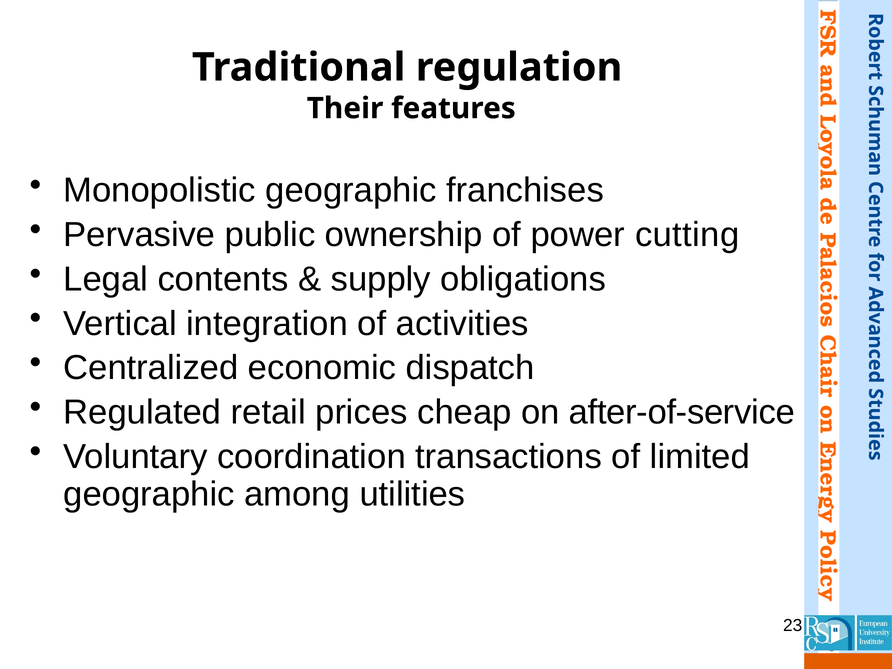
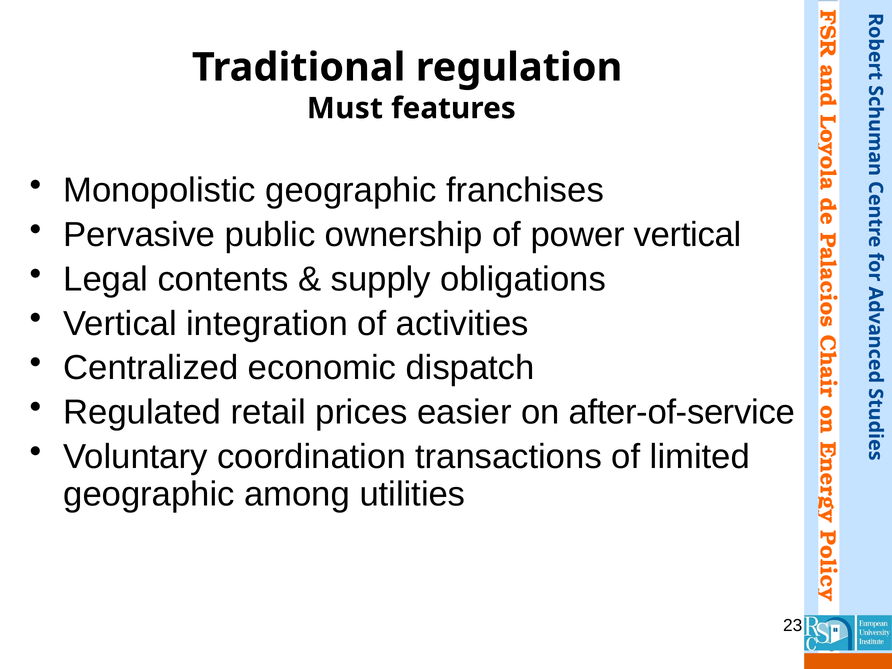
Their: Their -> Must (345, 108)
power cutting: cutting -> vertical (688, 235)
cheap: cheap -> easier (464, 412)
